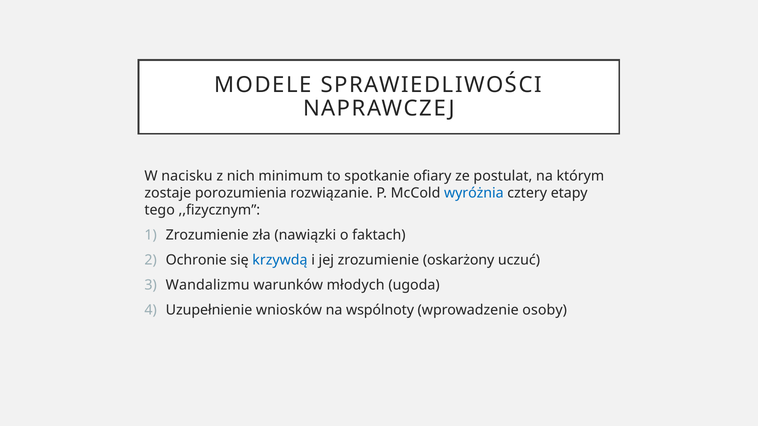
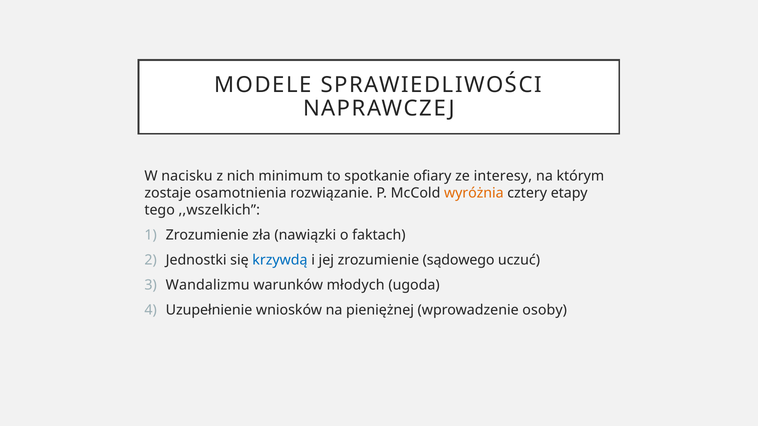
postulat: postulat -> interesy (503, 176)
porozumienia: porozumienia -> osamotnienia (241, 193)
wyróżnia colour: blue -> orange (474, 193)
,,fizycznym: ,,fizycznym -> ,,wszelkich (219, 210)
Ochronie: Ochronie -> Jednostki (196, 260)
oskarżony: oskarżony -> sądowego (459, 260)
wspólnoty: wspólnoty -> pieniężnej (380, 310)
